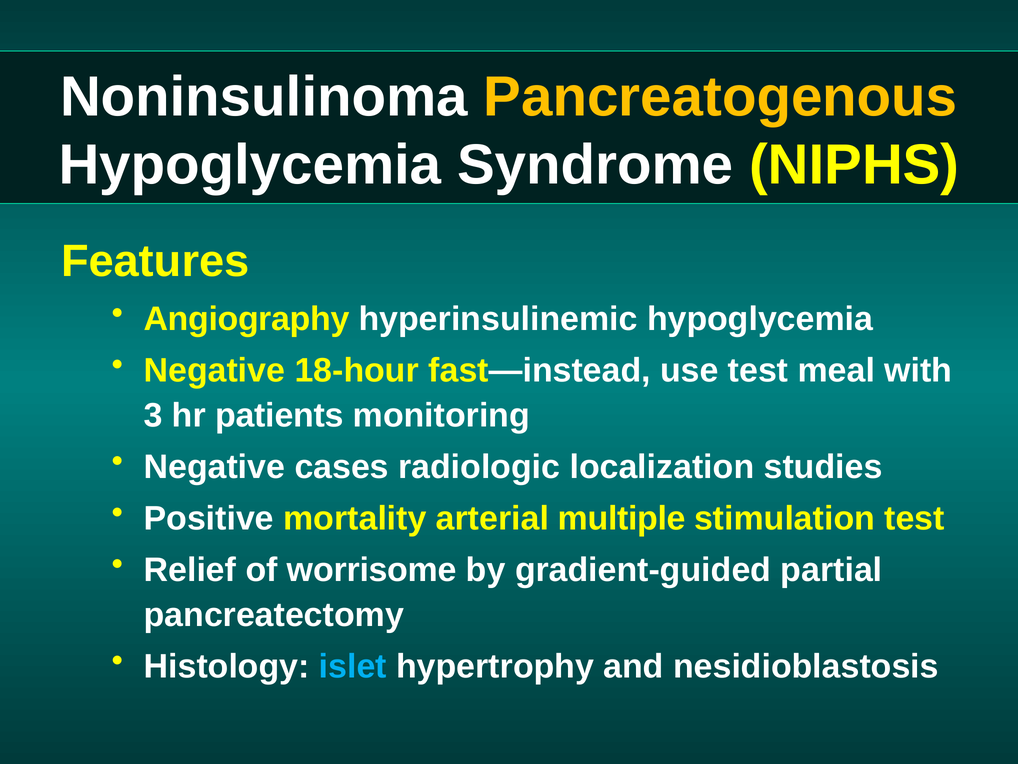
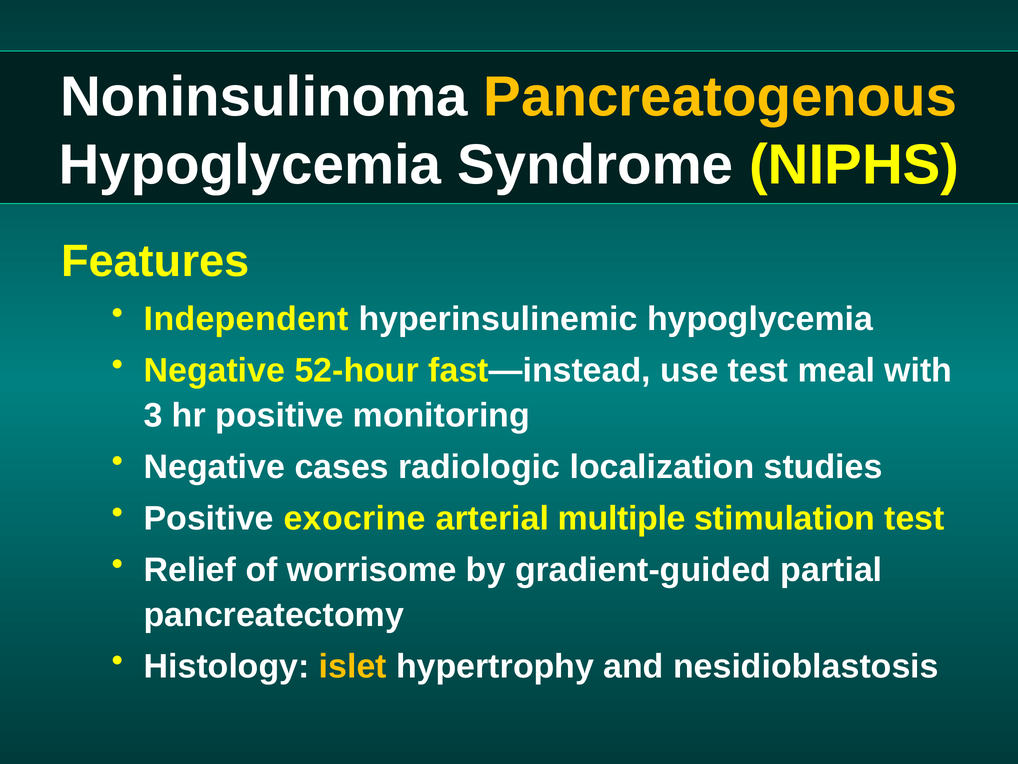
Angiography: Angiography -> Independent (246, 319)
18-hour: 18-hour -> 52-hour (357, 370)
hr patients: patients -> positive (279, 415)
mortality: mortality -> exocrine (355, 518)
islet colour: light blue -> yellow (353, 666)
